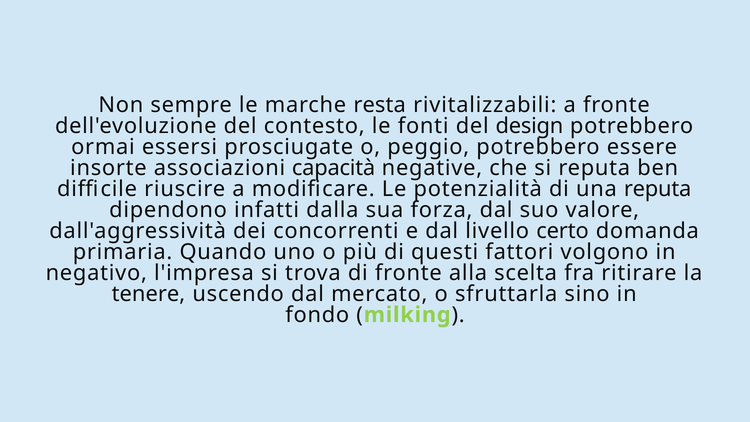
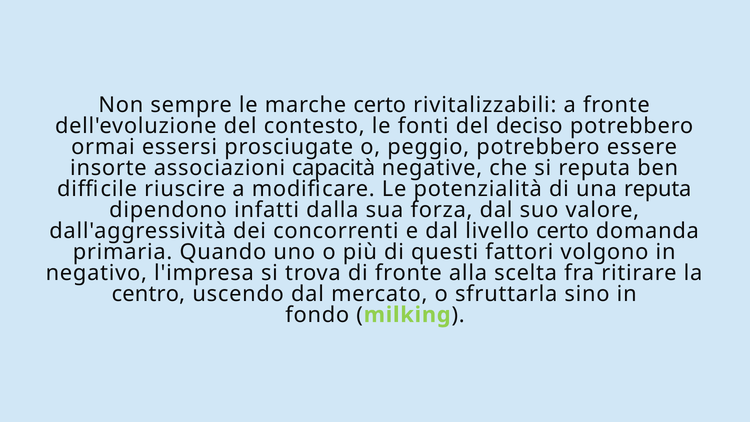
marche resta: resta -> certo (380, 105)
design: design -> deciso (529, 126)
tenere: tenere -> centro (148, 294)
